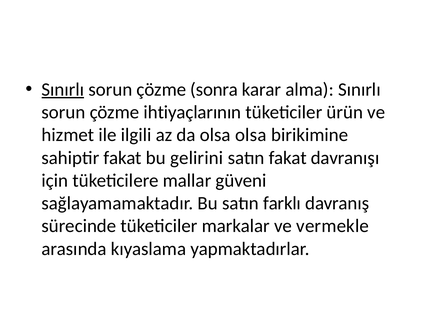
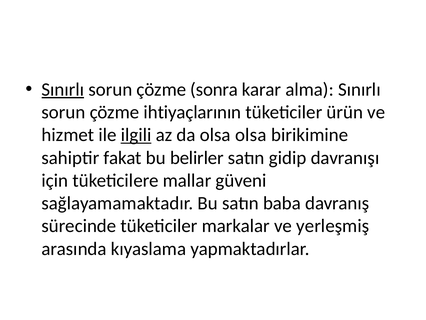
ilgili underline: none -> present (136, 135)
gelirini: gelirini -> belirler (197, 158)
satın fakat: fakat -> gidip (288, 158)
farklı: farklı -> baba (282, 203)
vermekle: vermekle -> yerleşmiş (333, 226)
